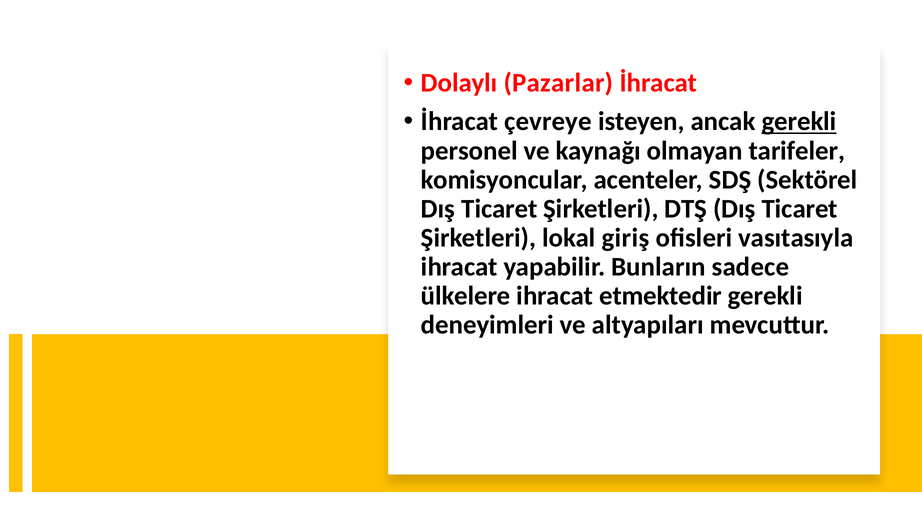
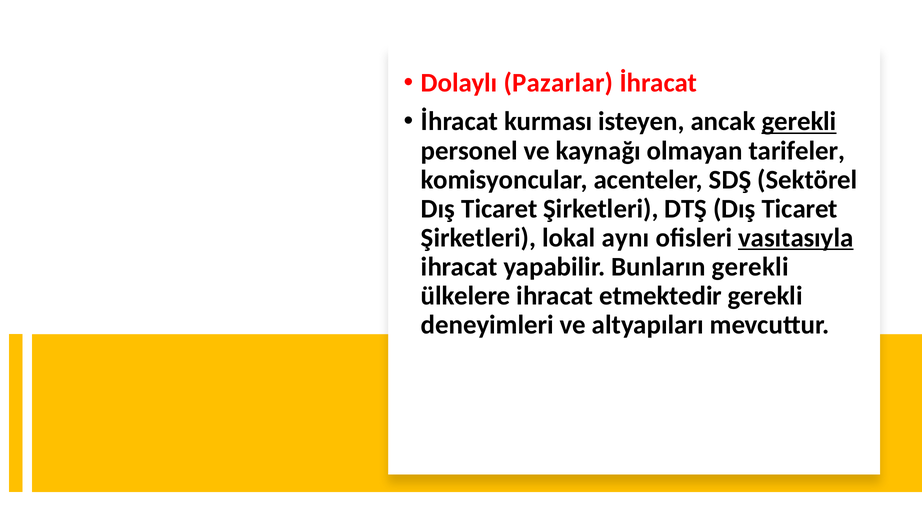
çevreye: çevreye -> kurması (548, 122)
giriş: giriş -> aynı (626, 238)
vasıtasıyla underline: none -> present (796, 238)
Bunların sadece: sadece -> gerekli (750, 266)
